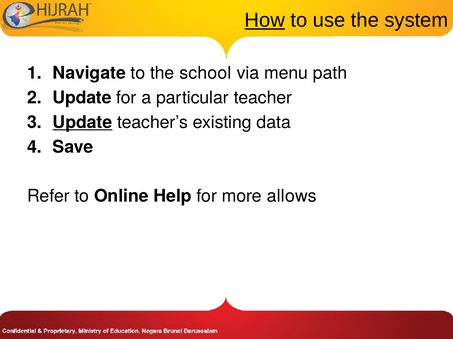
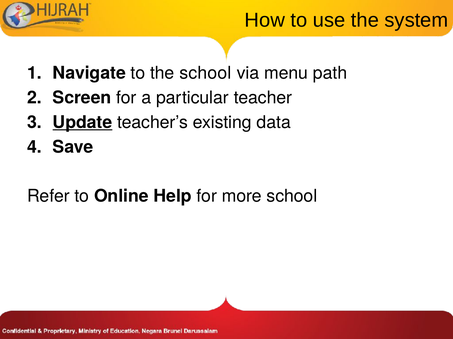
How underline: present -> none (265, 20)
Update: Update -> Screen (82, 98)
more allows: allows -> school (292, 196)
